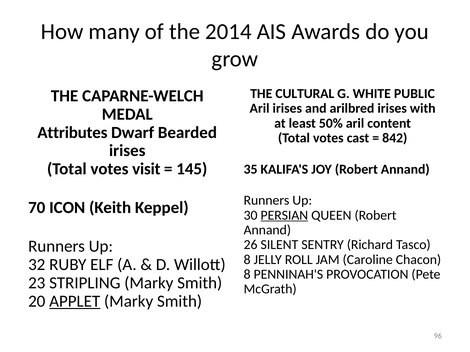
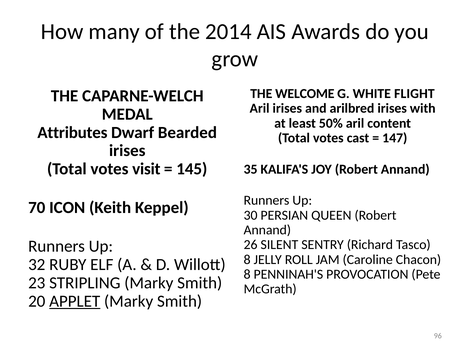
CULTURAL: CULTURAL -> WELCOME (305, 94)
PUBLIC: PUBLIC -> FLIGHT (414, 94)
842: 842 -> 147 (395, 138)
PERSIAN underline: present -> none (284, 216)
